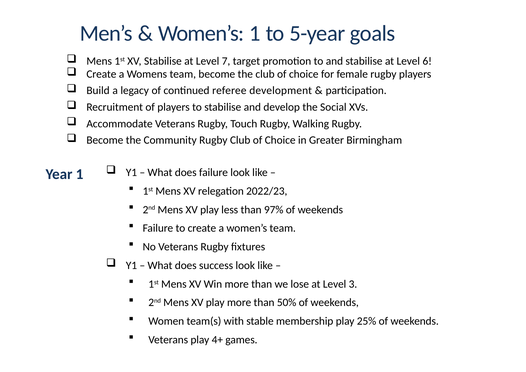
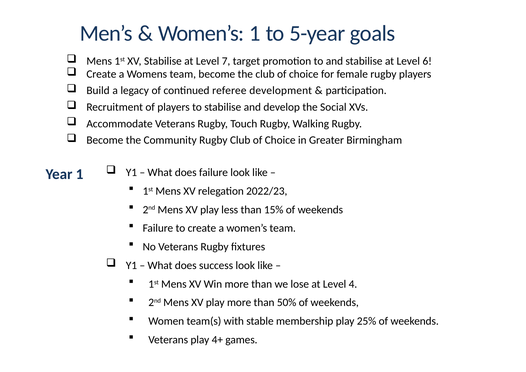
97%: 97% -> 15% (274, 210)
3: 3 -> 4 (353, 284)
